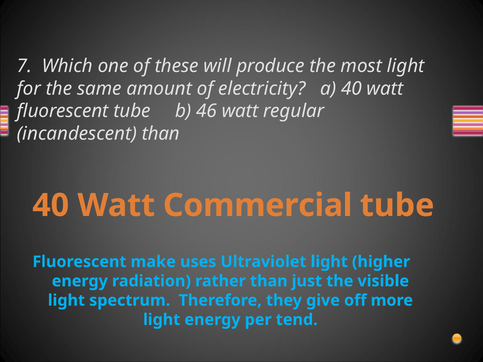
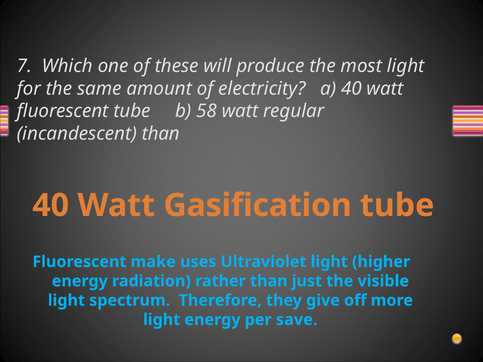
46: 46 -> 58 (206, 111)
Commercial: Commercial -> Gasification (258, 206)
tend: tend -> save (297, 320)
